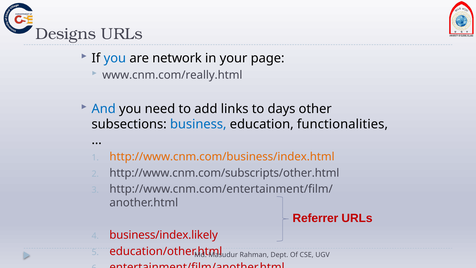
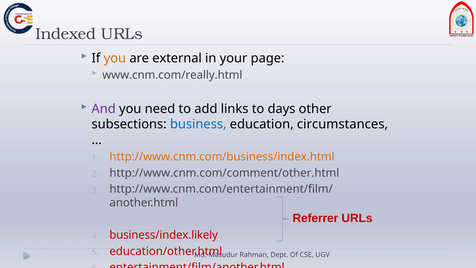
Designs: Designs -> Indexed (66, 34)
you colour: blue -> orange (115, 58)
network: network -> external (177, 58)
And colour: blue -> purple (104, 109)
functionalities: functionalities -> circumstances (342, 124)
http://www.cnm.com/subscripts/other.html: http://www.cnm.com/subscripts/other.html -> http://www.cnm.com/comment/other.html (224, 173)
